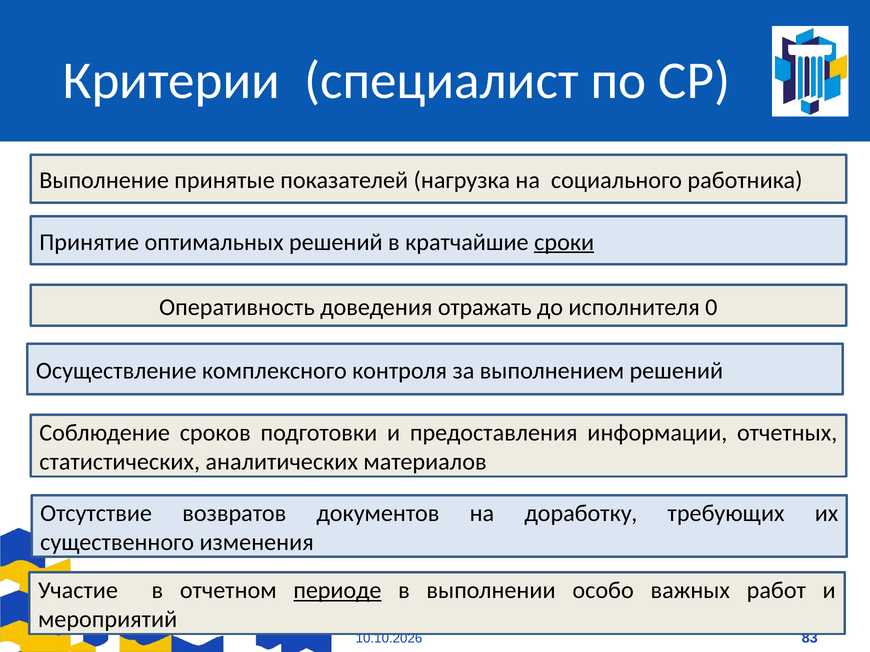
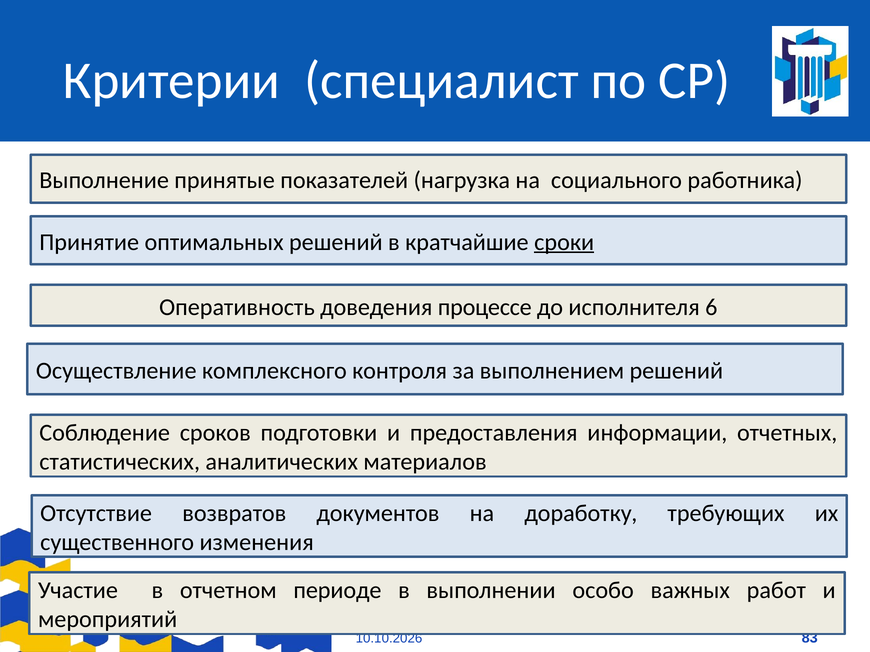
отражать: отражать -> процессе (485, 307)
0: 0 -> 6 (711, 307)
периоде underline: present -> none (337, 591)
